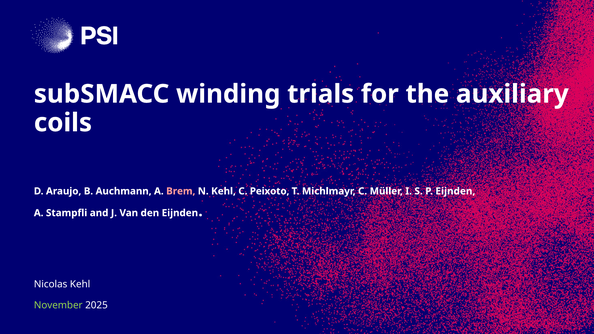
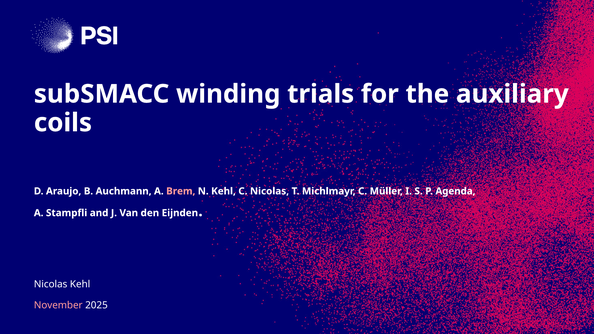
C Peixoto: Peixoto -> Nicolas (270, 191)
P Eijnden: Eijnden -> Agenda (455, 191)
November colour: light green -> pink (58, 305)
